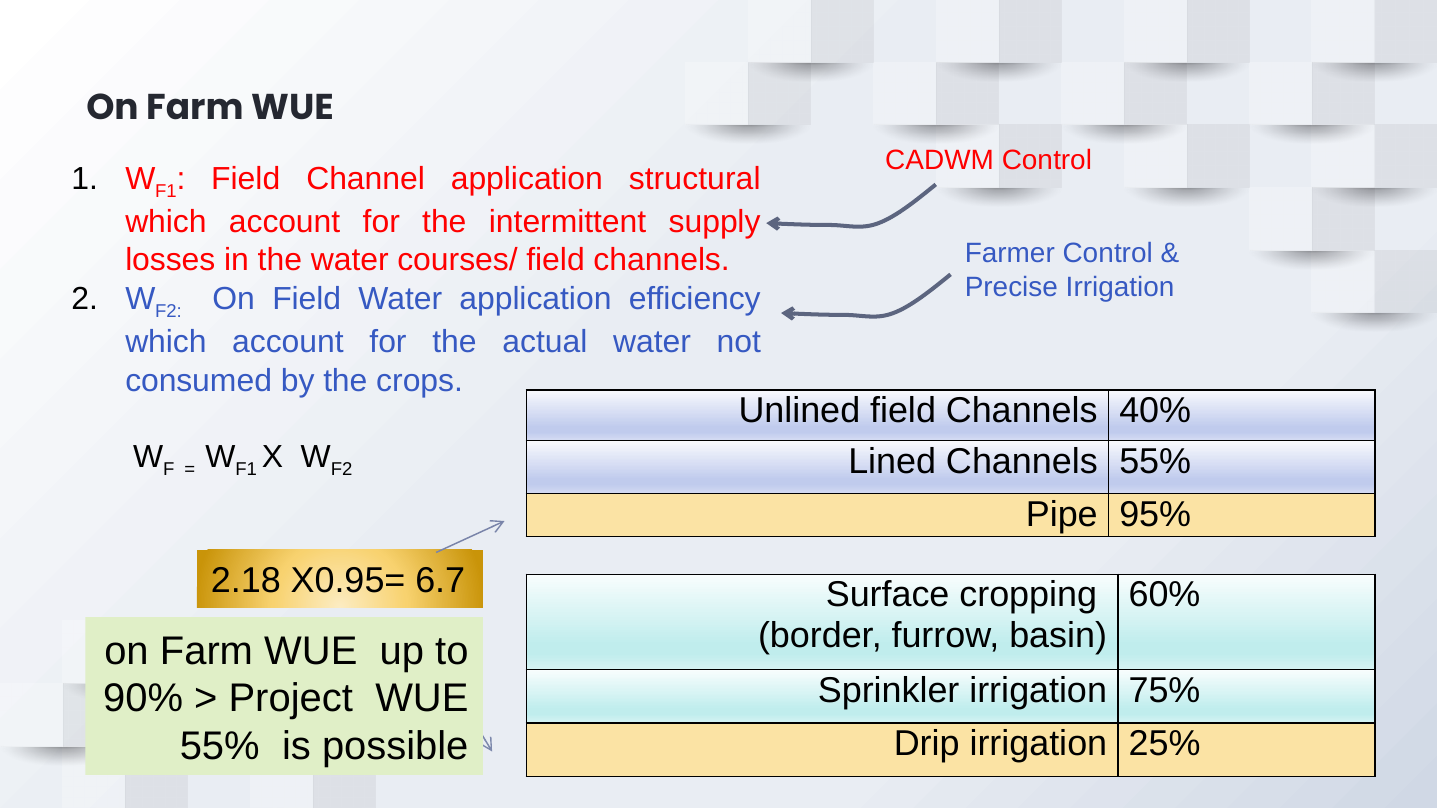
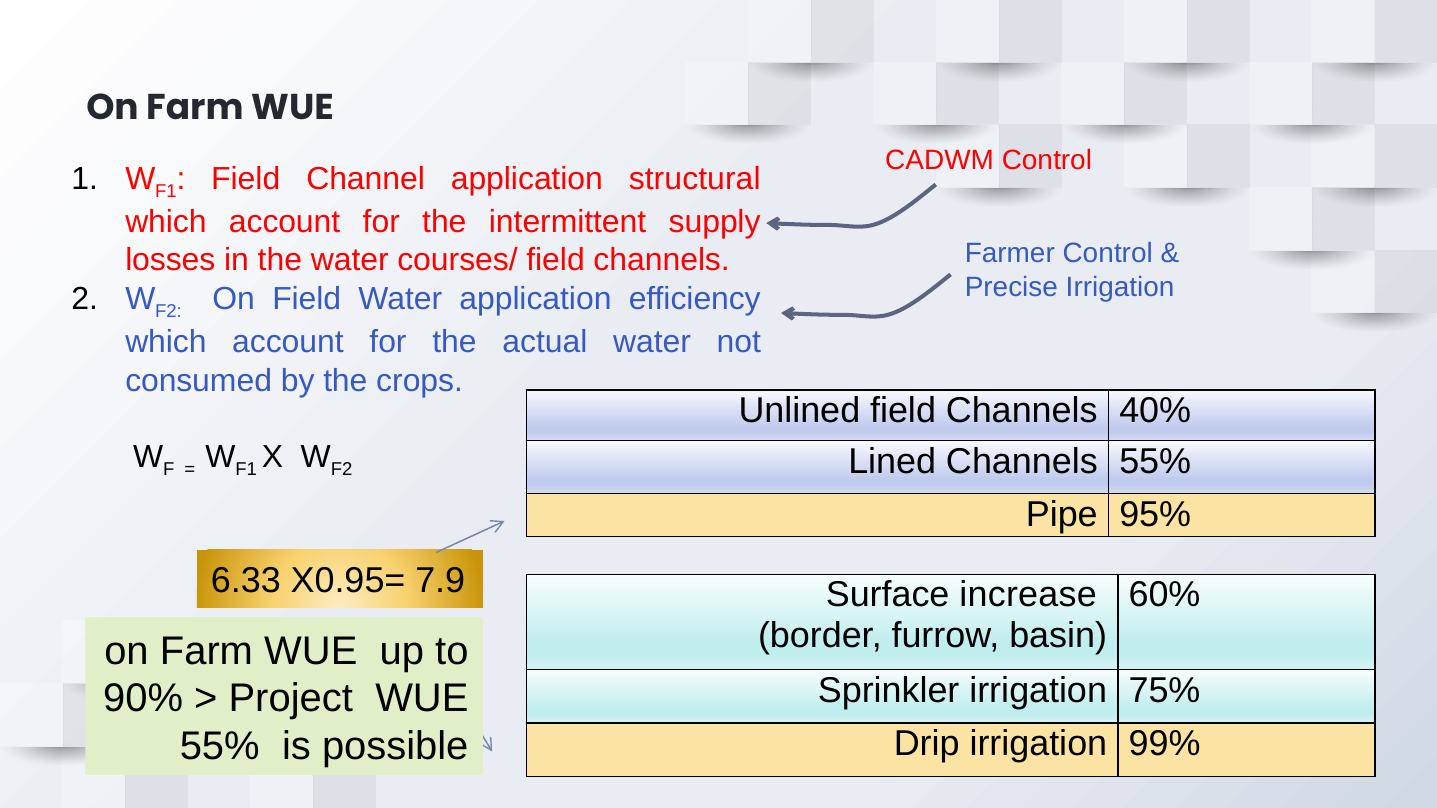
2.18: 2.18 -> 6.33 (246, 581)
6.7: 6.7 -> 7.9 (440, 581)
cropping: cropping -> increase (1028, 595)
25%: 25% -> 99% (1165, 744)
